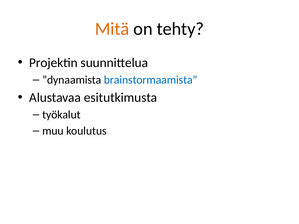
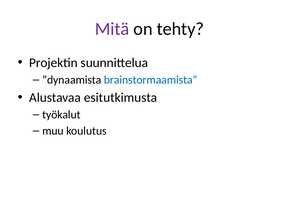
Mitä colour: orange -> purple (112, 29)
